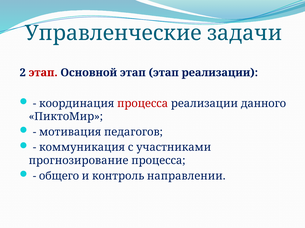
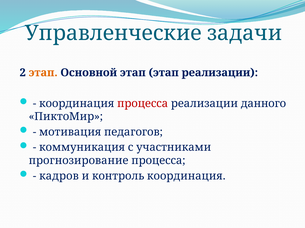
этап colour: red -> orange (43, 73)
общего: общего -> кадров (59, 177)
контроль направлении: направлении -> координация (186, 177)
